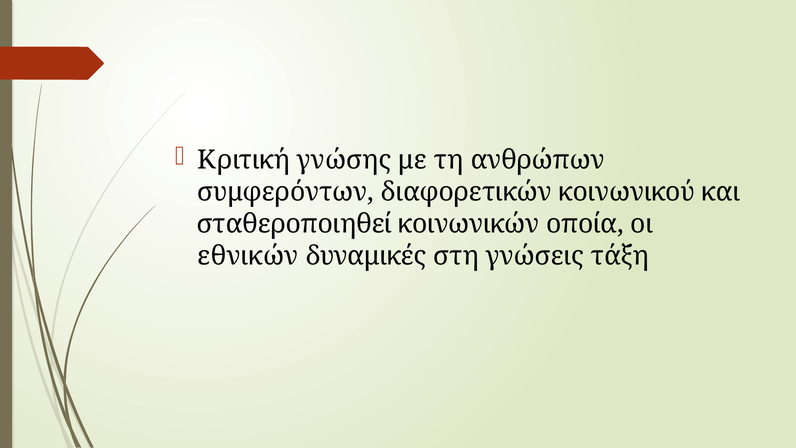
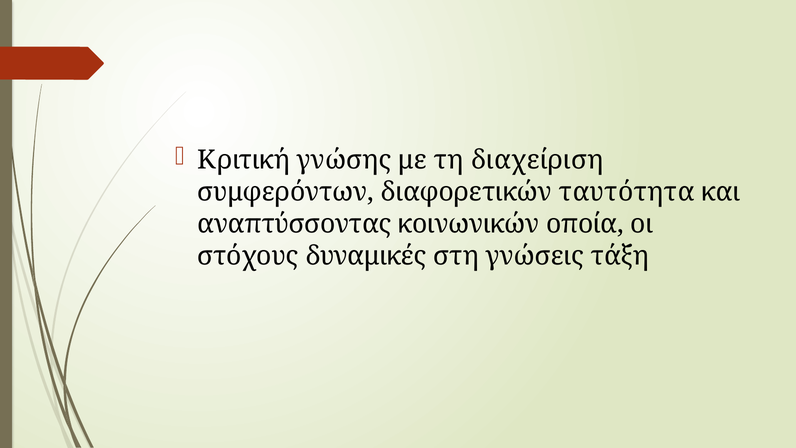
ανθρώπων: ανθρώπων -> διαχείριση (537, 160)
κοινωνικού: κοινωνικού -> ταυτότητα (627, 192)
σταθεροποιηθεί: σταθεροποιηθεί -> αναπτύσσοντας (294, 224)
εθνικών: εθνικών -> στόχους (248, 256)
